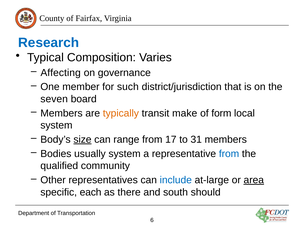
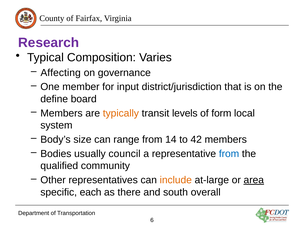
Research colour: blue -> purple (49, 43)
such: such -> input (128, 87)
seven: seven -> define (54, 99)
make: make -> levels (185, 113)
size underline: present -> none (82, 140)
17: 17 -> 14 (171, 140)
31: 31 -> 42 (196, 140)
usually system: system -> council (125, 154)
include colour: blue -> orange (176, 180)
should: should -> overall (206, 192)
